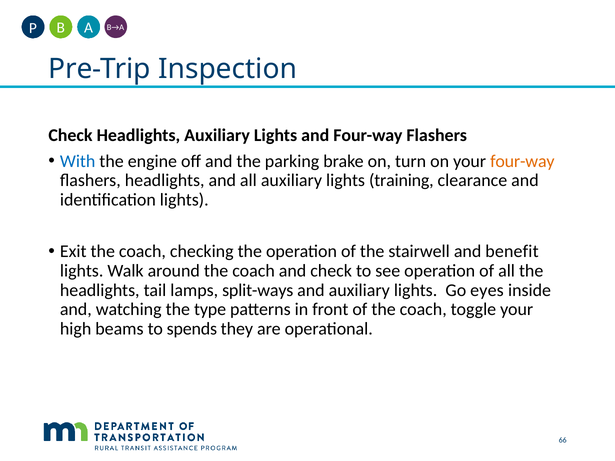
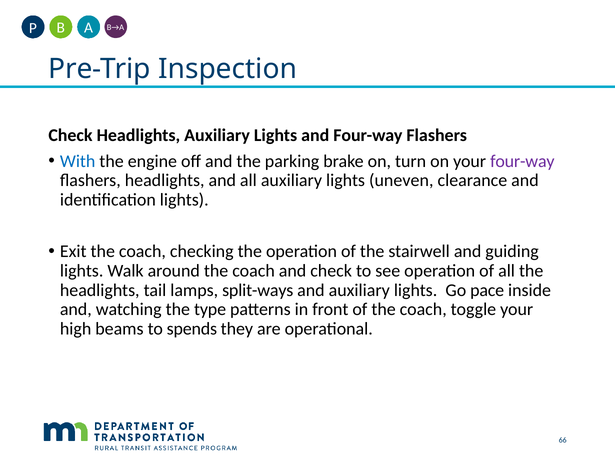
four-way colour: orange -> purple (522, 161)
training: training -> uneven (401, 181)
benefit: benefit -> guiding (512, 252)
eyes: eyes -> pace (487, 290)
